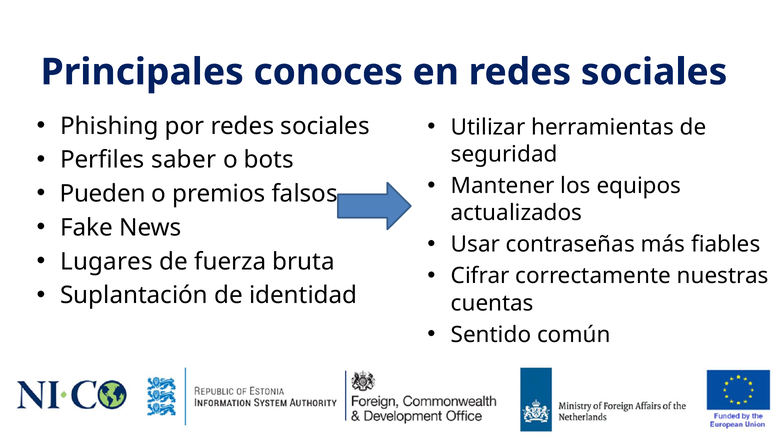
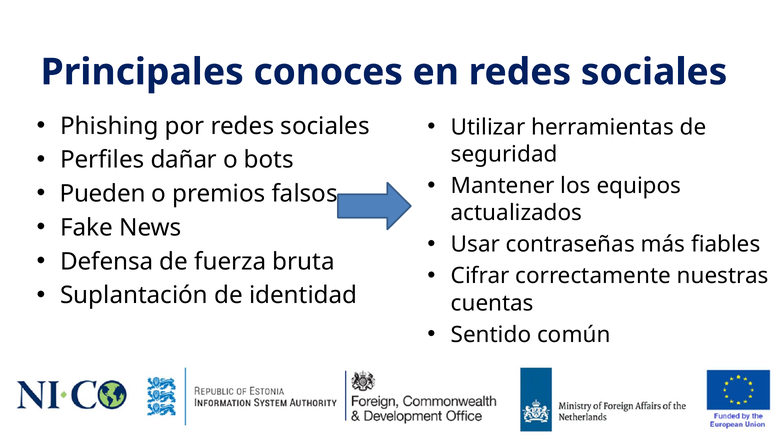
saber: saber -> dañar (184, 160)
Lugares: Lugares -> Defensa (107, 262)
